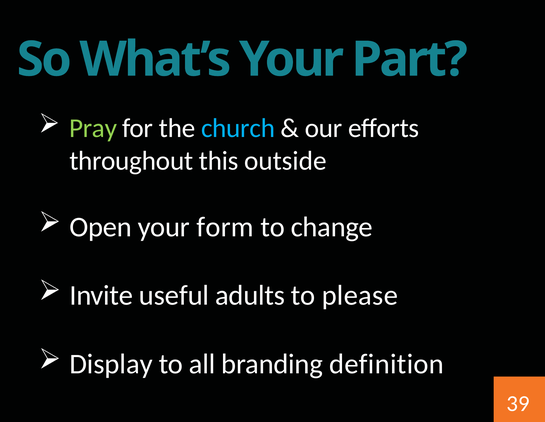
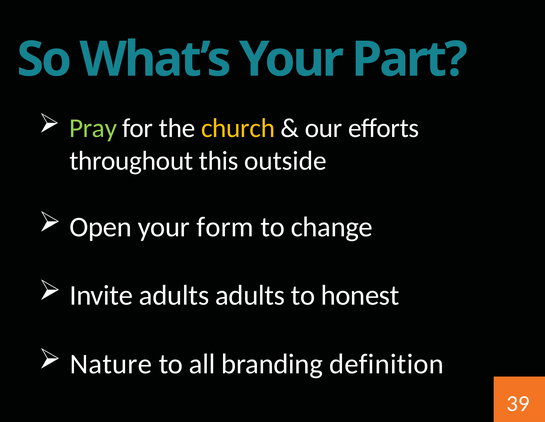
church colour: light blue -> yellow (238, 128)
Invite useful: useful -> adults (174, 296)
please: please -> honest (360, 296)
Display: Display -> Nature (111, 364)
